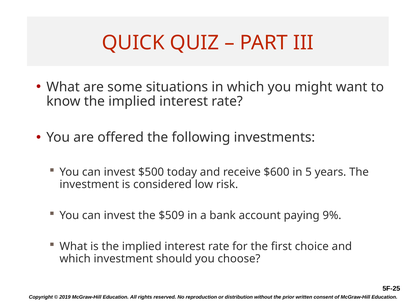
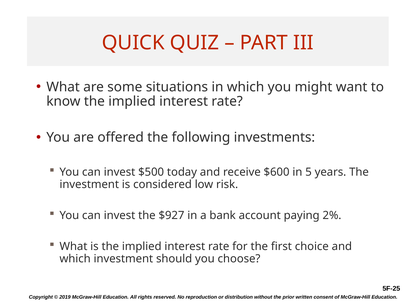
$509: $509 -> $927 (171, 216)
9%: 9% -> 2% (332, 216)
